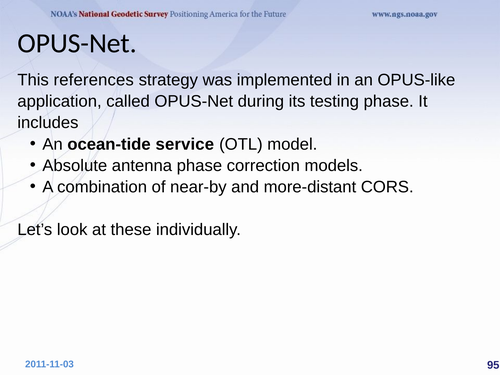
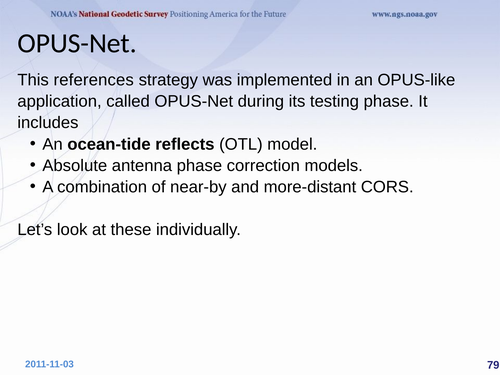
service: service -> reflects (185, 144)
95: 95 -> 79 (493, 365)
